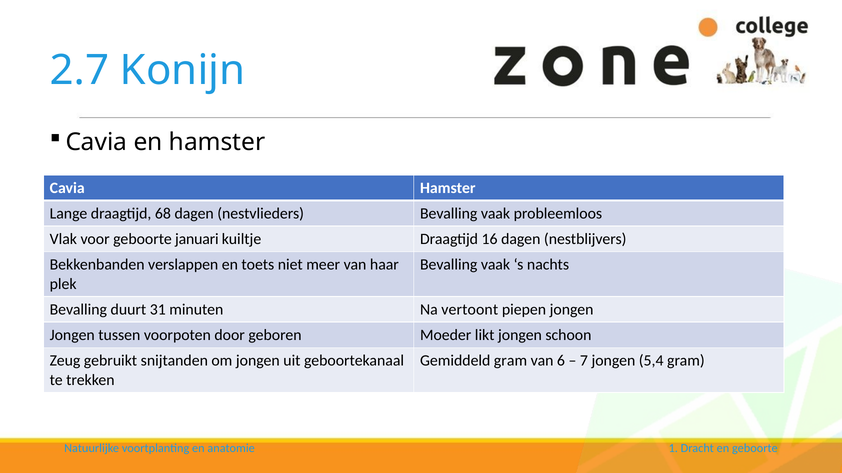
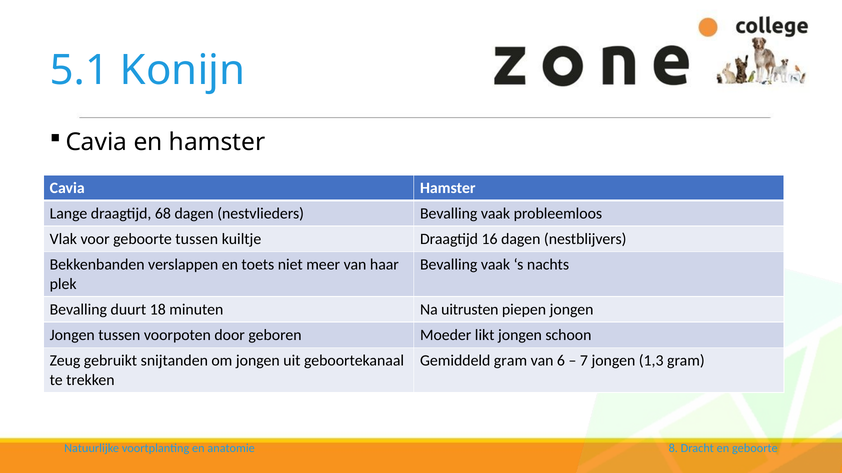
2.7: 2.7 -> 5.1 (79, 71)
geboorte januari: januari -> tussen (197, 239)
31: 31 -> 18 (158, 310)
vertoont: vertoont -> uitrusten (470, 310)
5,4: 5,4 -> 1,3 (651, 361)
1: 1 -> 8 (673, 449)
